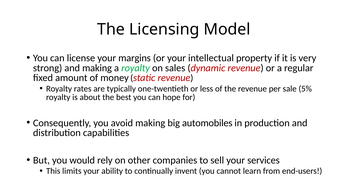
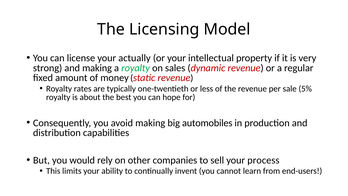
margins: margins -> actually (134, 58)
services: services -> process (263, 160)
